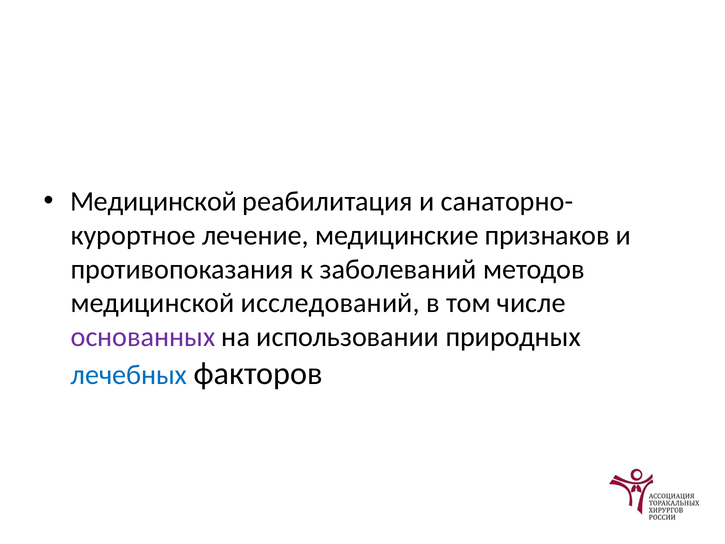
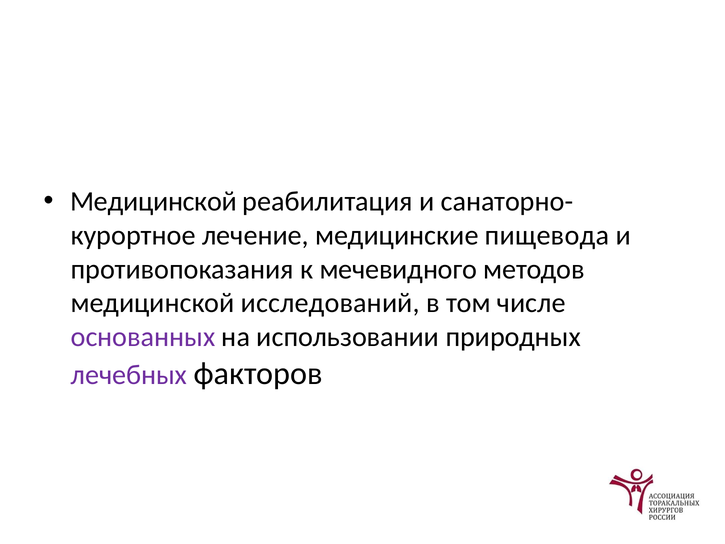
признаков: признаков -> пищевода (547, 235)
заболеваний: заболеваний -> мечевидного (398, 269)
лечебных colour: blue -> purple (129, 375)
